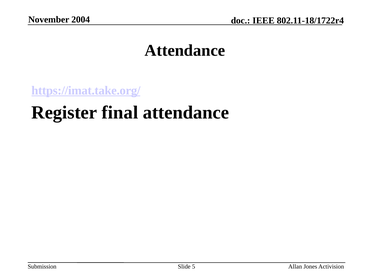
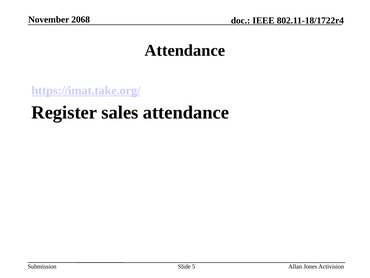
2004: 2004 -> 2068 (81, 20)
final: final -> sales (120, 112)
